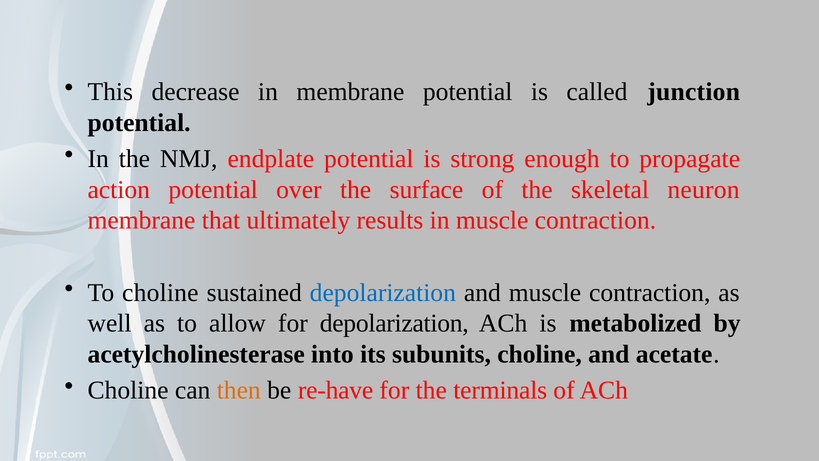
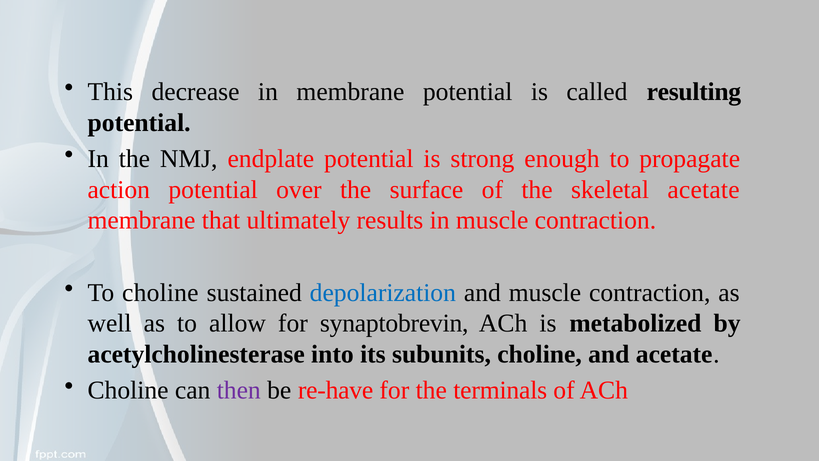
junction: junction -> resulting (694, 92)
skeletal neuron: neuron -> acetate (704, 189)
for depolarization: depolarization -> synaptobrevin (394, 323)
then colour: orange -> purple (239, 390)
